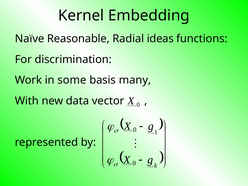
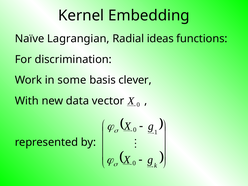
Reasonable: Reasonable -> Lagrangian (78, 39)
many: many -> clever (135, 80)
